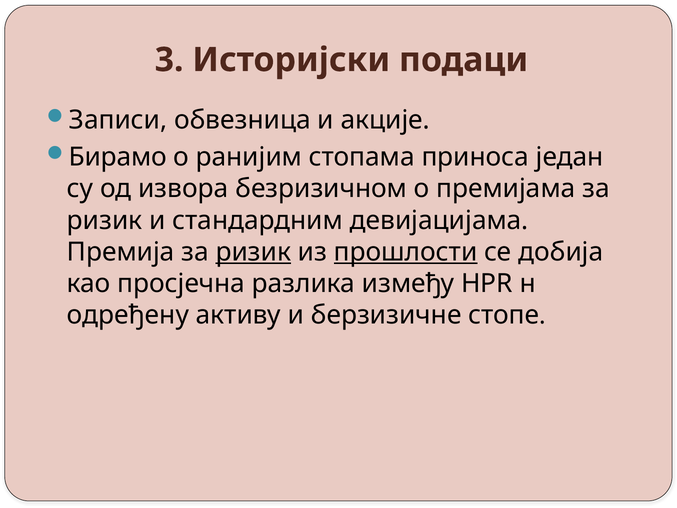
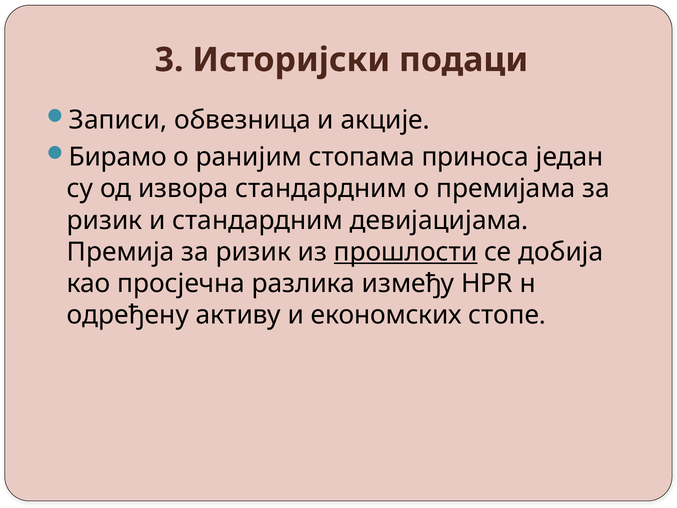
извора безризичном: безризичном -> стандардним (321, 189)
ризик underline: present -> none (253, 252)
берзизичне: берзизичне -> економских (386, 315)
